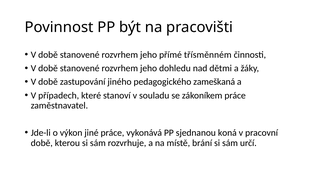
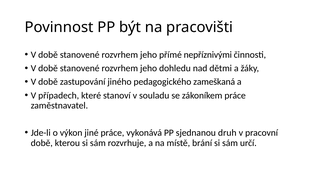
třísměnném: třísměnném -> nepříznivými (208, 55)
koná: koná -> druh (227, 133)
